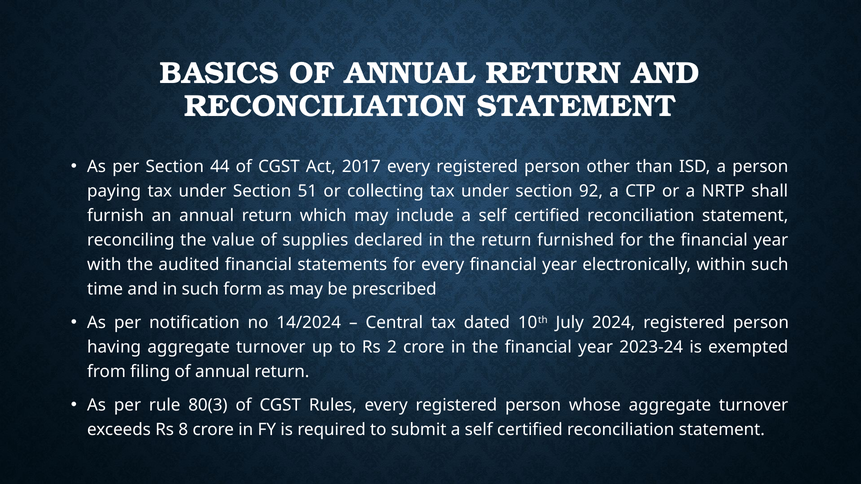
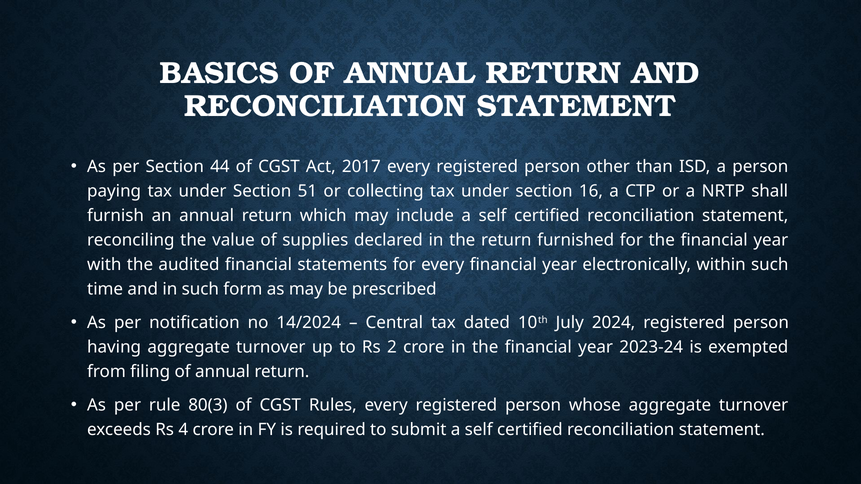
92: 92 -> 16 (591, 191)
8: 8 -> 4 (183, 430)
